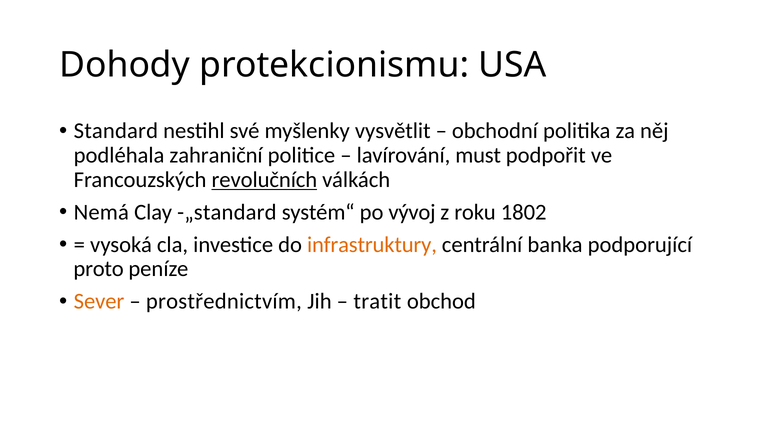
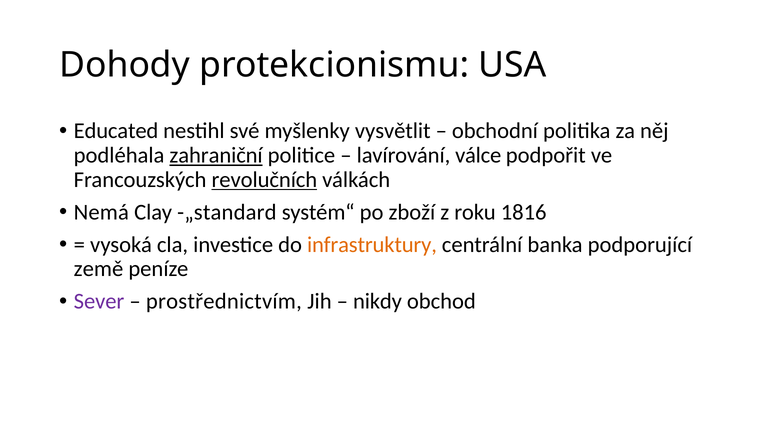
Standard: Standard -> Educated (116, 131)
zahraniční underline: none -> present (216, 156)
must: must -> válce (478, 156)
vývoj: vývoj -> zboží (412, 212)
1802: 1802 -> 1816 (524, 212)
proto: proto -> země (98, 269)
Sever colour: orange -> purple (99, 302)
tratit: tratit -> nikdy (378, 302)
